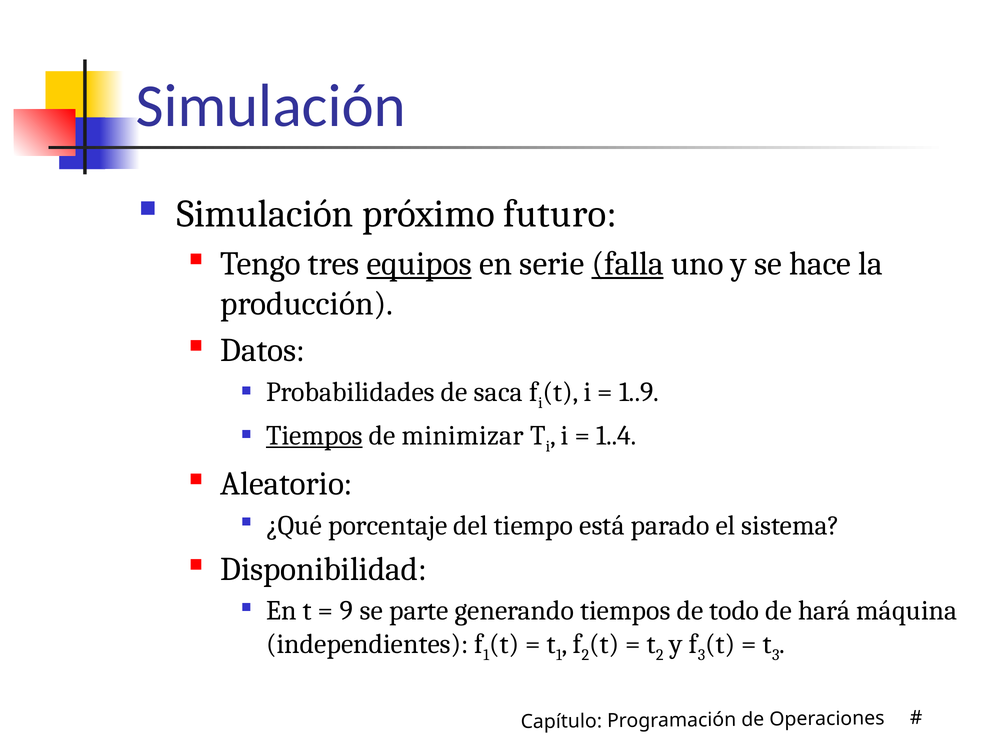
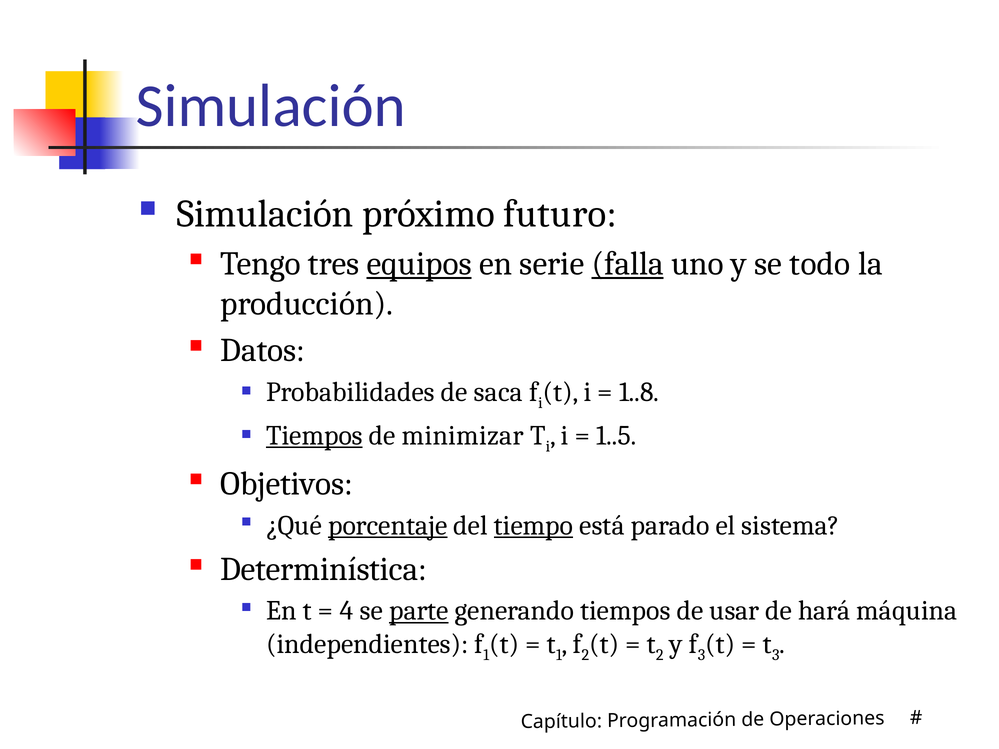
hace: hace -> todo (820, 264)
1..9: 1..9 -> 1..8 (639, 392)
1..4: 1..4 -> 1..5 (616, 436)
Aleatorio: Aleatorio -> Objetivos (287, 484)
porcentaje underline: none -> present (388, 526)
tiempo underline: none -> present (533, 526)
Disponibilidad: Disponibilidad -> Determinística (324, 569)
9: 9 -> 4 (346, 611)
parte underline: none -> present (419, 611)
todo: todo -> usar (734, 611)
